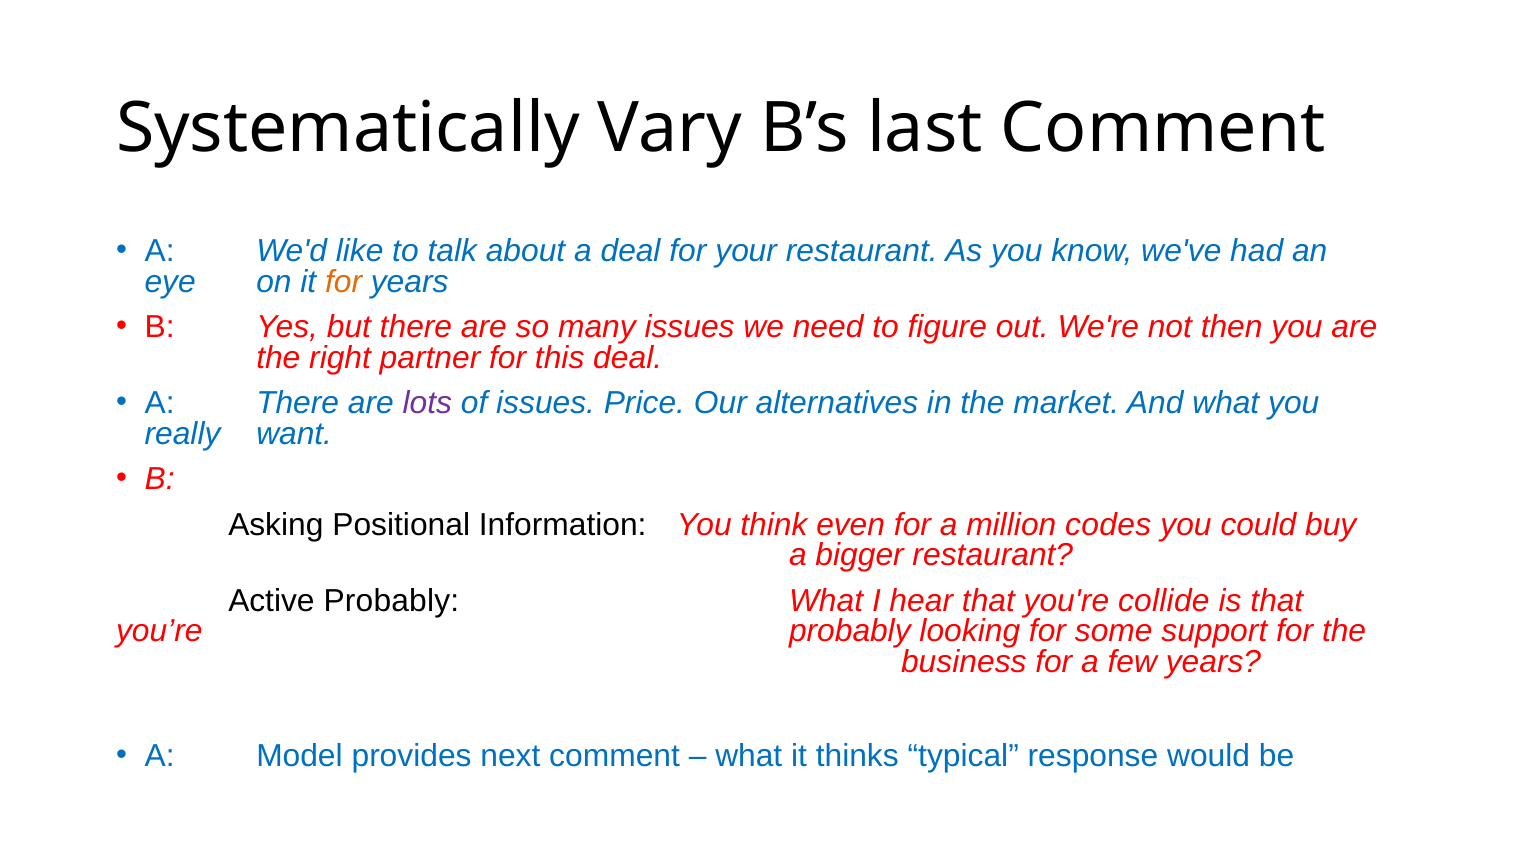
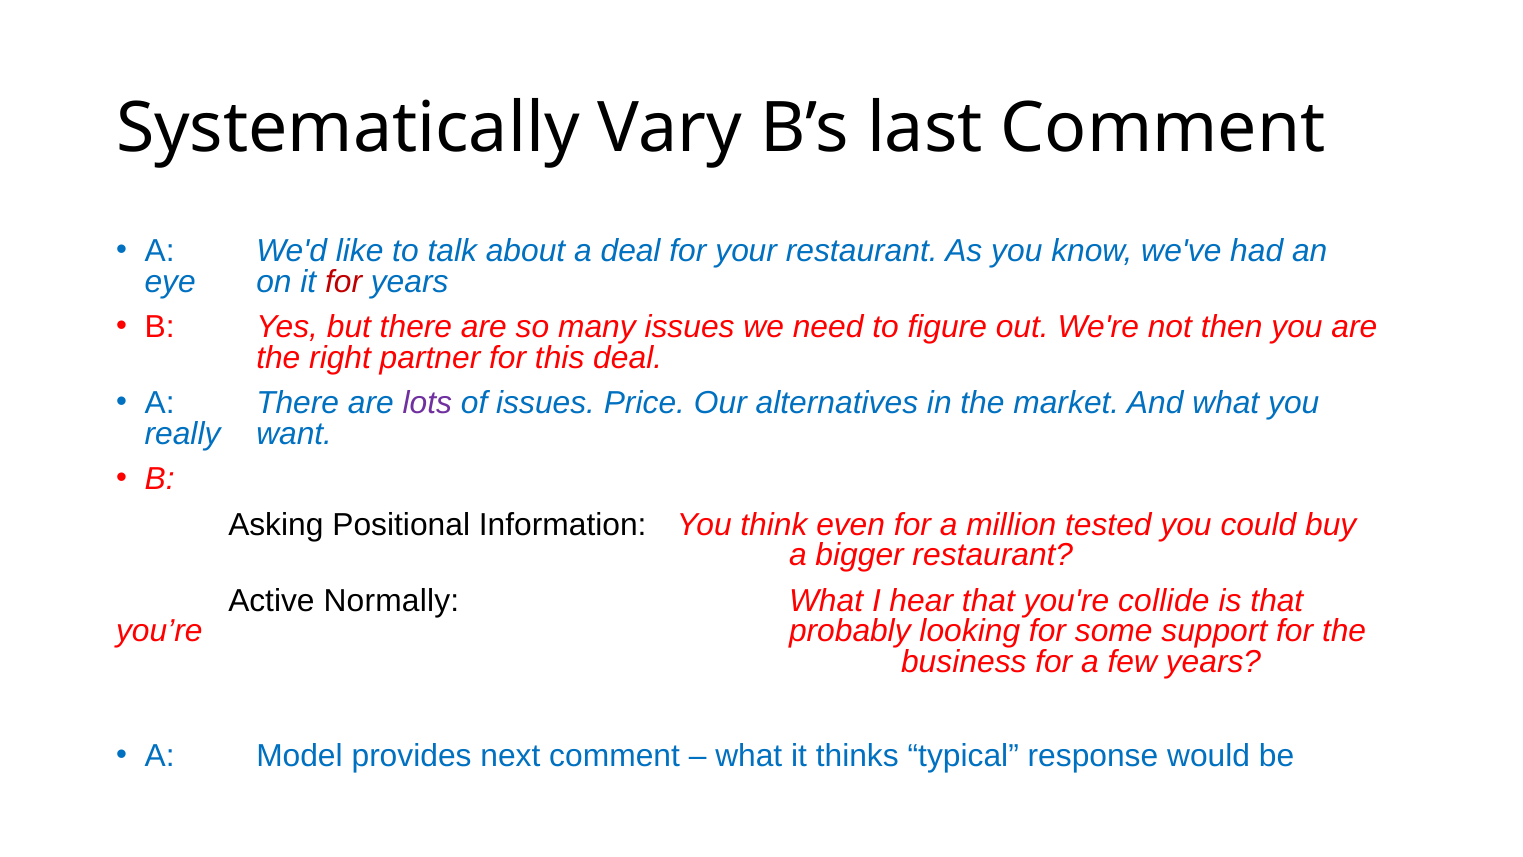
for colour: orange -> red (344, 282)
codes: codes -> tested (1108, 524)
Active Probably: Probably -> Normally (391, 600)
